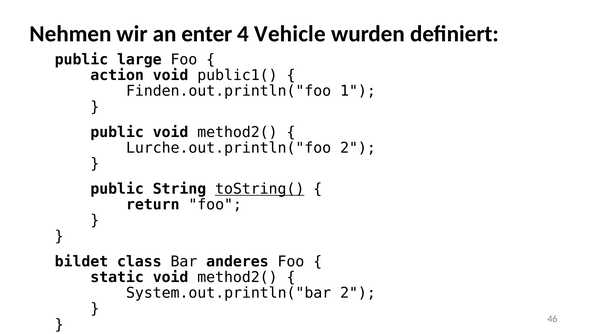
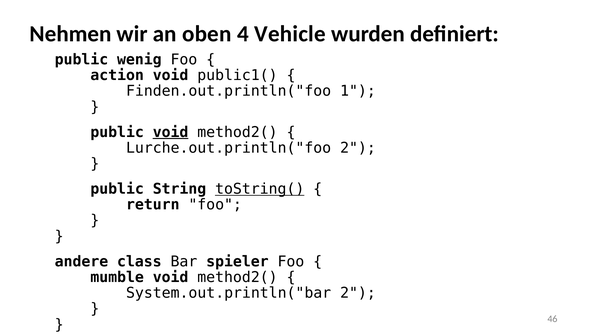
enter: enter -> oben (207, 34)
large: large -> wenig (139, 59)
void underline: none -> present (171, 132)
bildet: bildet -> andere (81, 261)
anderes: anderes -> spieler (237, 261)
static: static -> mumble (117, 277)
